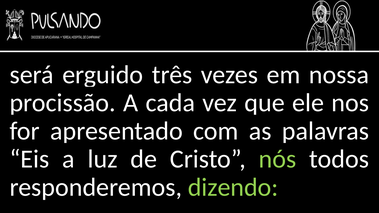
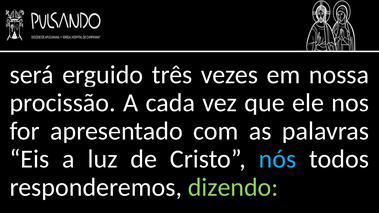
nós colour: light green -> light blue (278, 159)
